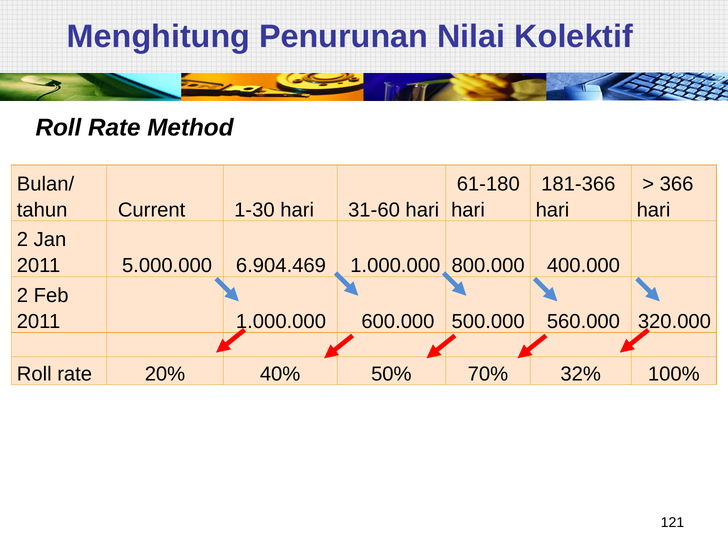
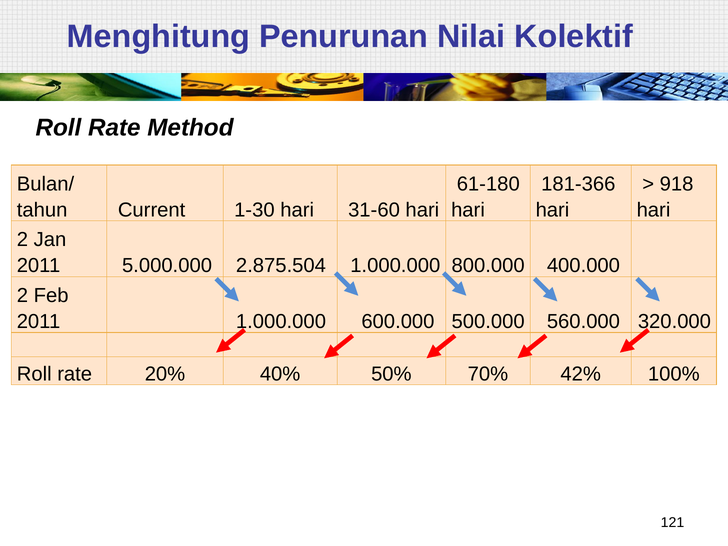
366: 366 -> 918 (677, 184)
6.904.469: 6.904.469 -> 2.875.504 (281, 266)
32%: 32% -> 42% (581, 374)
